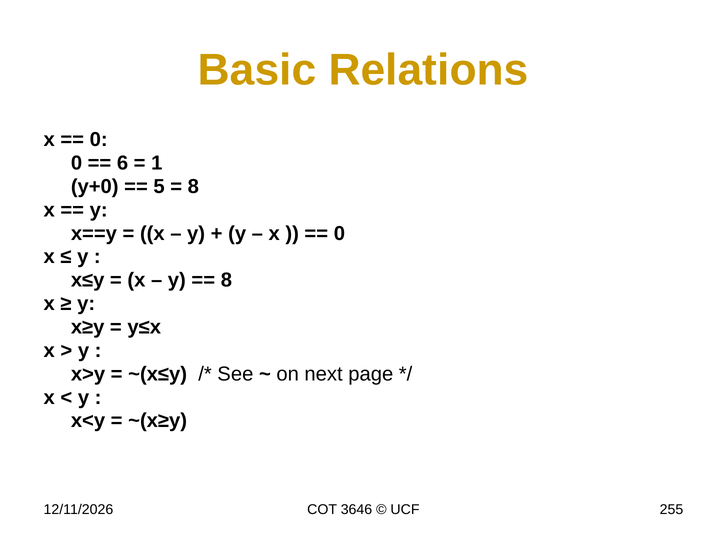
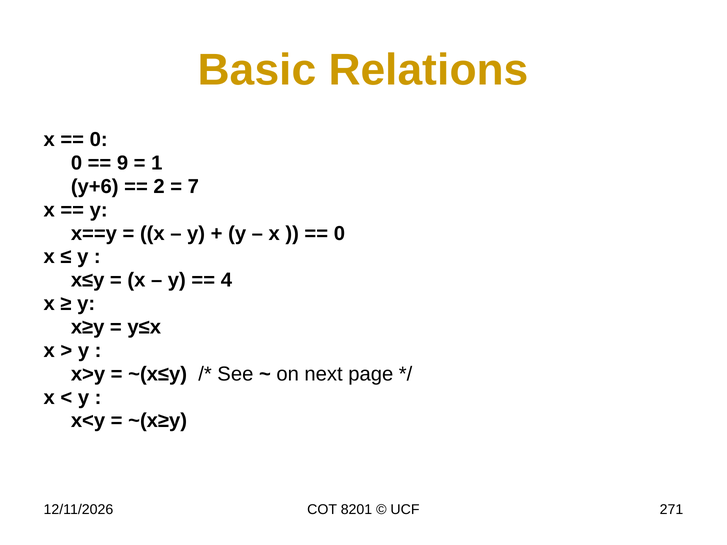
6: 6 -> 9 (123, 163)
y+0: y+0 -> y+6 (95, 187)
5: 5 -> 2 (159, 187)
8: 8 -> 7 (193, 187)
8: 8 -> 4 (226, 280)
3646: 3646 -> 8201 (356, 510)
255: 255 -> 271 (672, 510)
